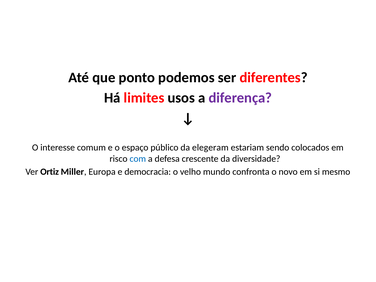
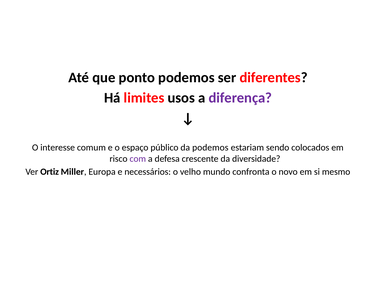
da elegeram: elegeram -> podemos (210, 147)
com colour: blue -> purple (138, 159)
democracia: democracia -> necessários (148, 172)
